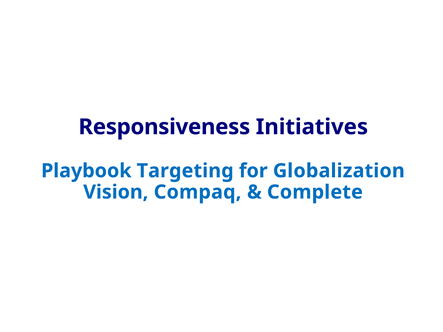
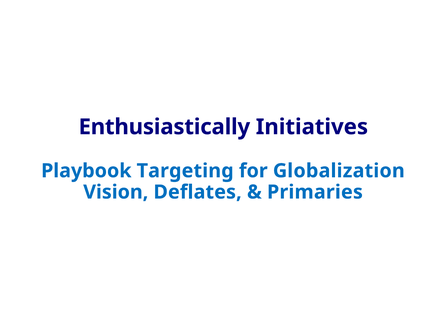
Responsiveness: Responsiveness -> Enthusiastically (164, 127)
Compaq: Compaq -> Deflates (198, 192)
Complete: Complete -> Primaries (315, 192)
